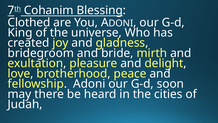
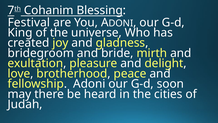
Clothed: Clothed -> Festival (29, 22)
